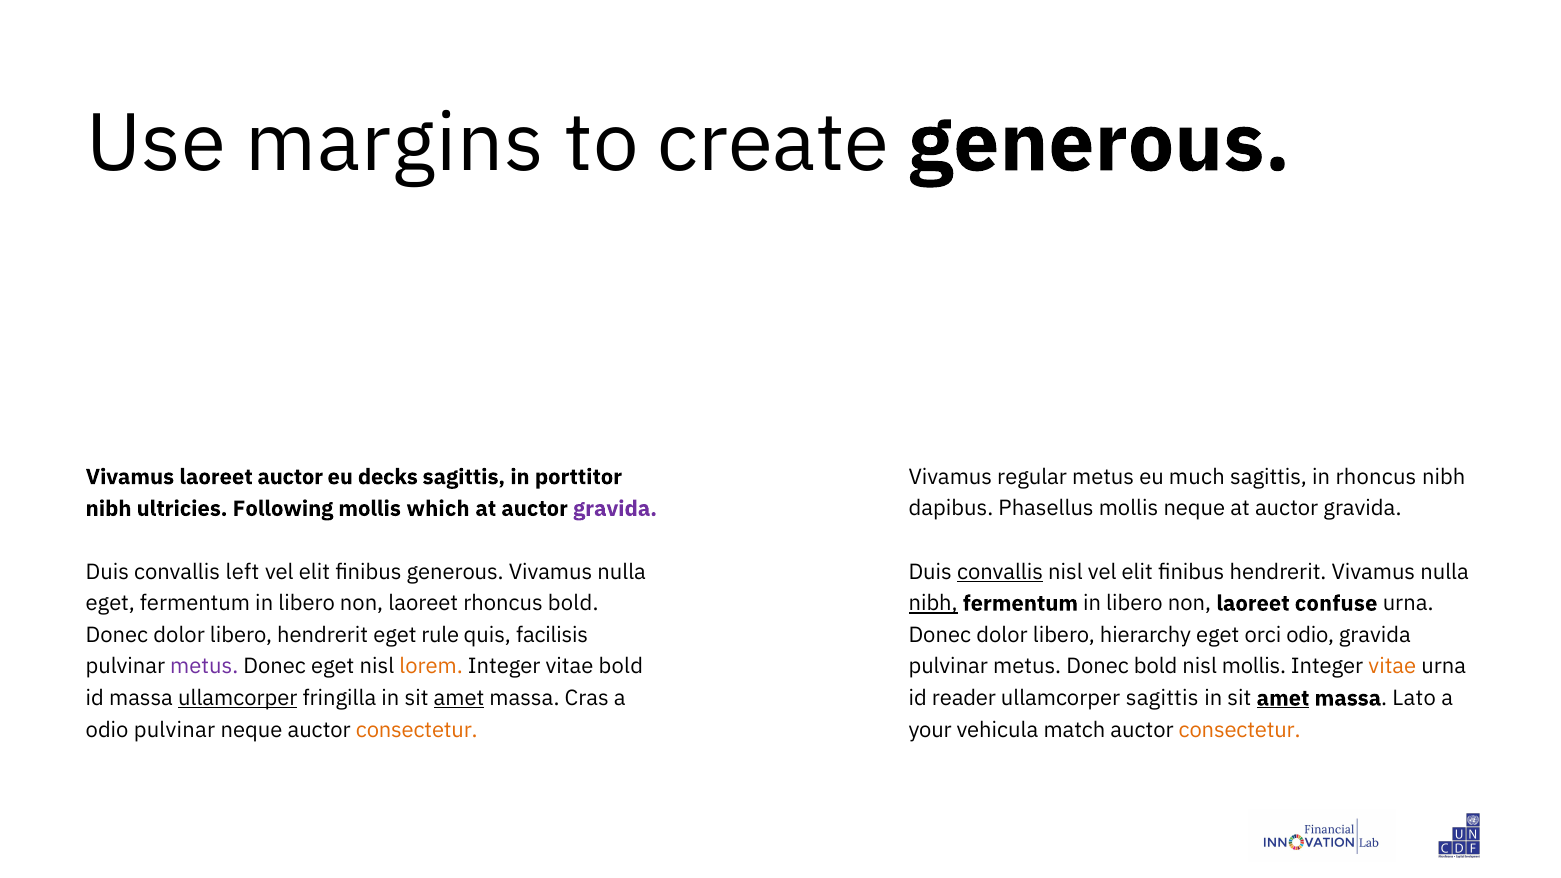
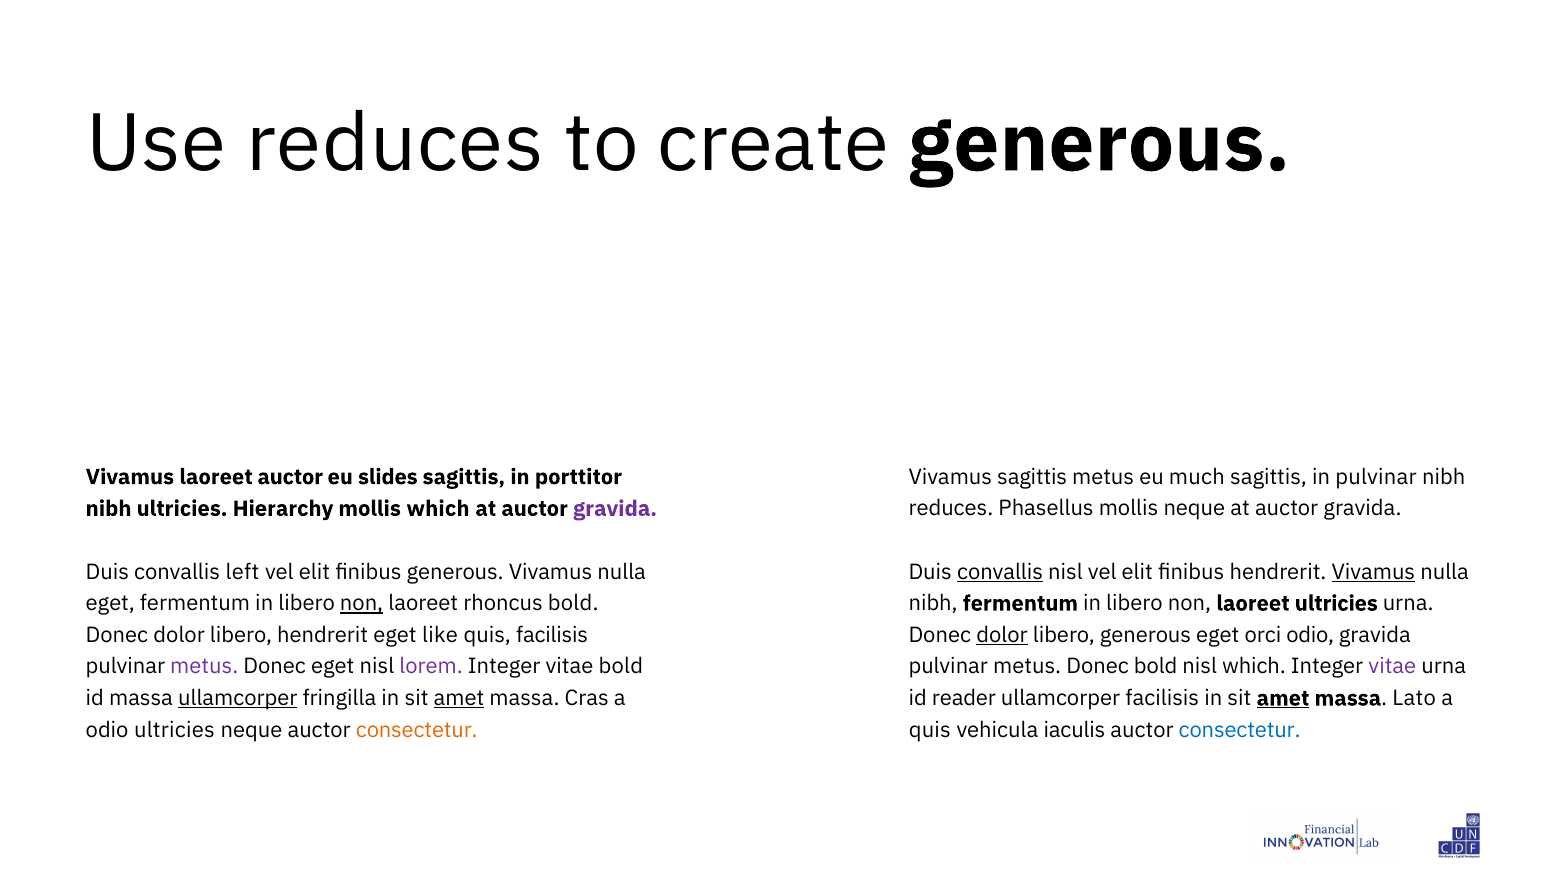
Use margins: margins -> reduces (395, 144)
decks: decks -> slides (388, 477)
Vivamus regular: regular -> sagittis (1032, 477)
in rhoncus: rhoncus -> pulvinar (1376, 477)
Following: Following -> Hierarchy (283, 509)
dapibus: dapibus -> reduces (951, 509)
Vivamus underline: none -> present (1373, 572)
non underline: none -> present (362, 603)
nibh underline: present -> none (933, 603)
laoreet confuse: confuse -> ultricies (1336, 603)
rule: rule -> like (440, 635)
dolor underline: none -> present (1002, 635)
libero hierarchy: hierarchy -> generous (1146, 635)
lorem colour: orange -> purple (431, 667)
nisl mollis: mollis -> which (1254, 667)
vitae colour: orange -> purple (1392, 667)
ullamcorper sagittis: sagittis -> facilisis (1162, 698)
odio pulvinar: pulvinar -> ultricies (174, 730)
your: your -> quis (930, 730)
match: match -> iaculis (1074, 730)
consectetur colour: orange -> blue (1240, 730)
